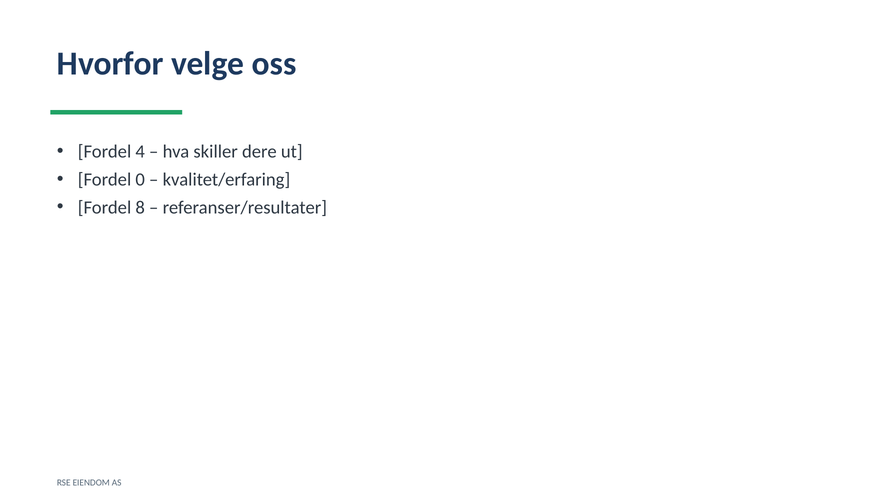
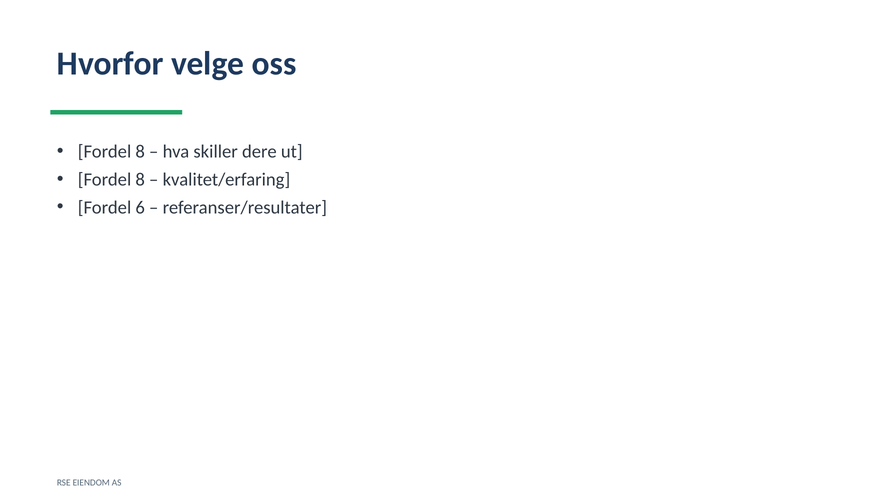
4: 4 -> 8 (140, 151)
0: 0 -> 8 (140, 179)
8: 8 -> 6 (140, 207)
